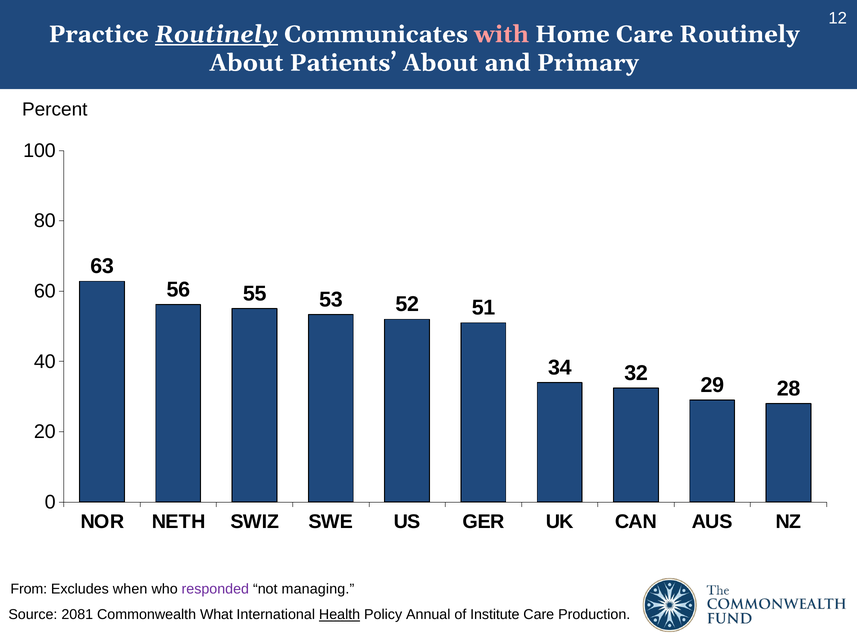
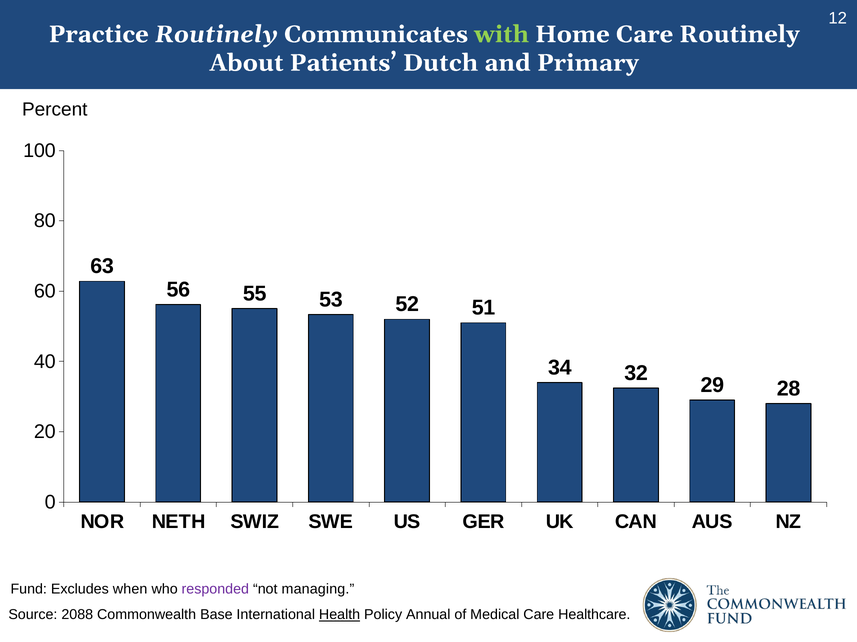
Routinely underline: present -> none (216, 34)
with colour: pink -> light green (502, 34)
Patients About: About -> Dutch (440, 63)
From: From -> Fund (29, 590)
2081: 2081 -> 2088 (77, 616)
What: What -> Base (216, 616)
Institute: Institute -> Medical (495, 616)
Production: Production -> Healthcare (594, 616)
